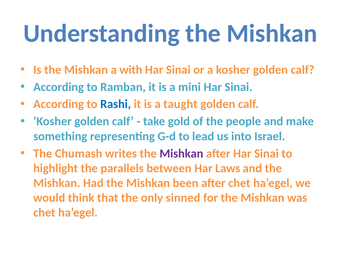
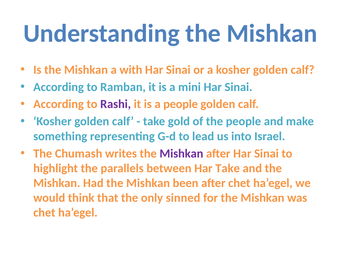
Rashi colour: blue -> purple (116, 104)
a taught: taught -> people (181, 104)
Har Laws: Laws -> Take (228, 168)
